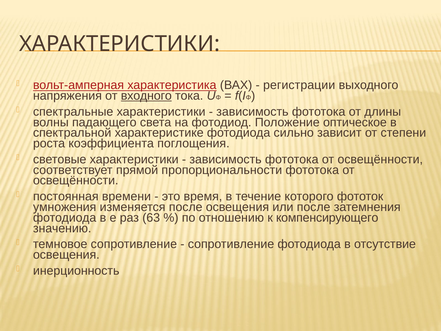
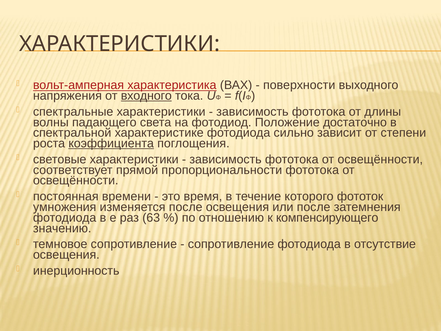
регистрации: регистрации -> поверхности (299, 85)
оптическое: оптическое -> достаточно (355, 122)
коэффициента underline: none -> present (111, 143)
